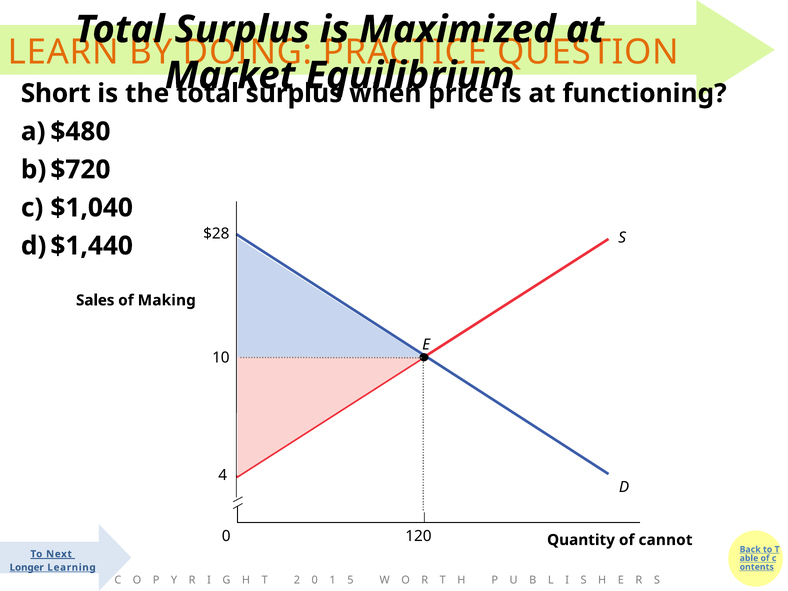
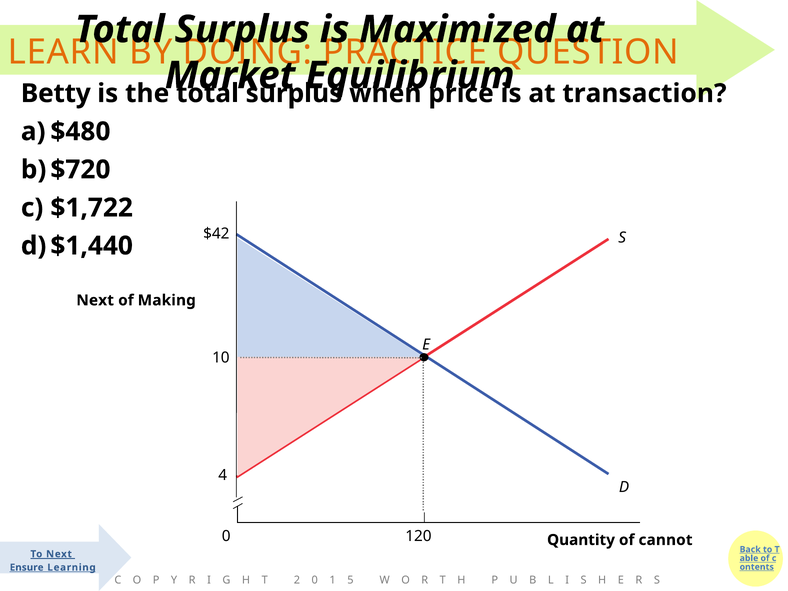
Short: Short -> Betty (56, 93)
functioning: functioning -> transaction (644, 93)
$1,040: $1,040 -> $1,722 (92, 208)
$28: $28 -> $42 (216, 234)
Sales: Sales -> Next (95, 300)
Longer: Longer -> Ensure (27, 567)
